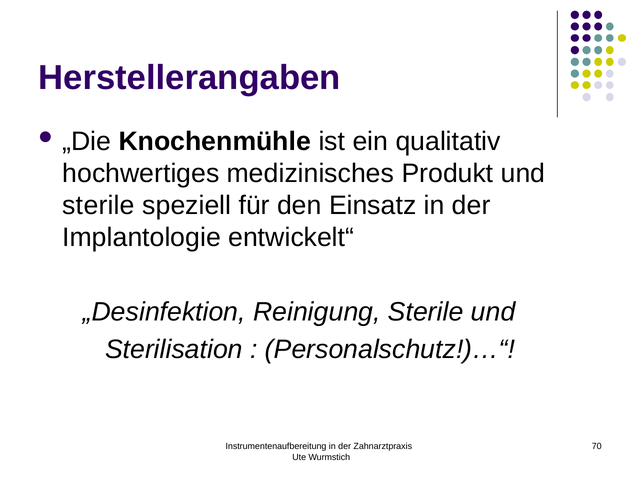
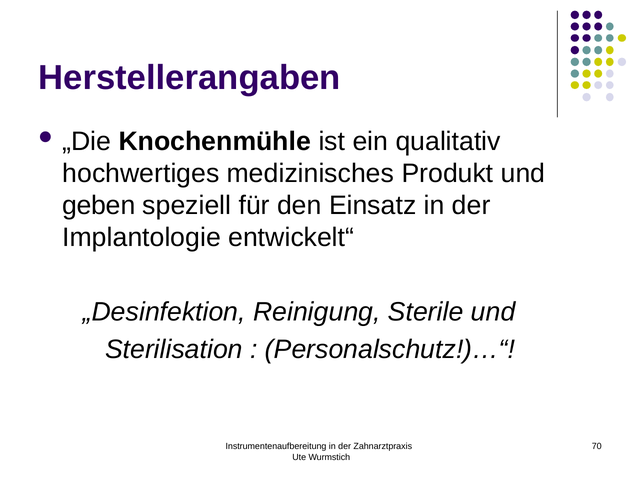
sterile: sterile -> geben (99, 205)
